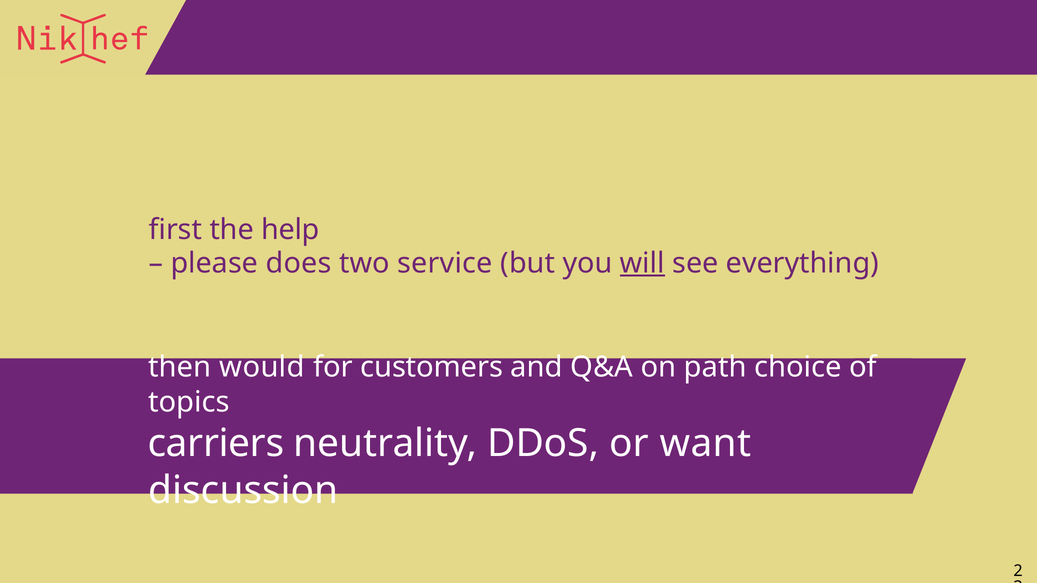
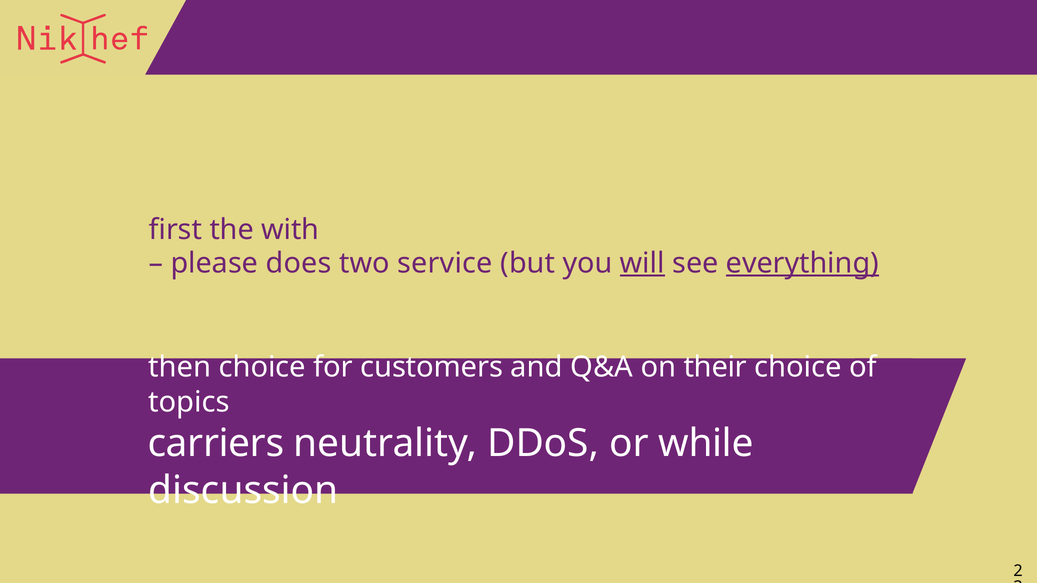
help: help -> with (290, 230)
everything underline: none -> present (802, 263)
then would: would -> choice (262, 367)
path: path -> their (715, 367)
want: want -> while (706, 444)
